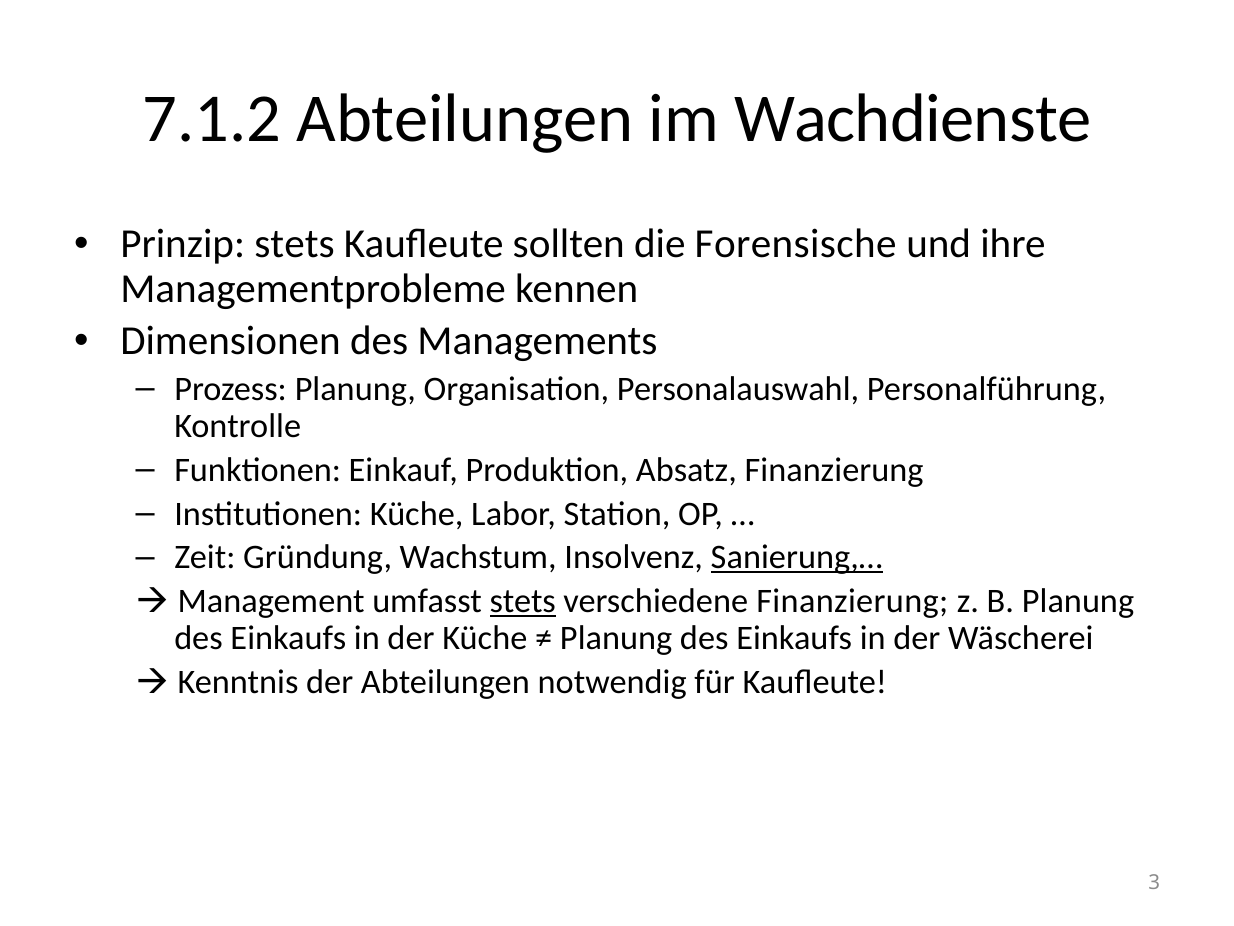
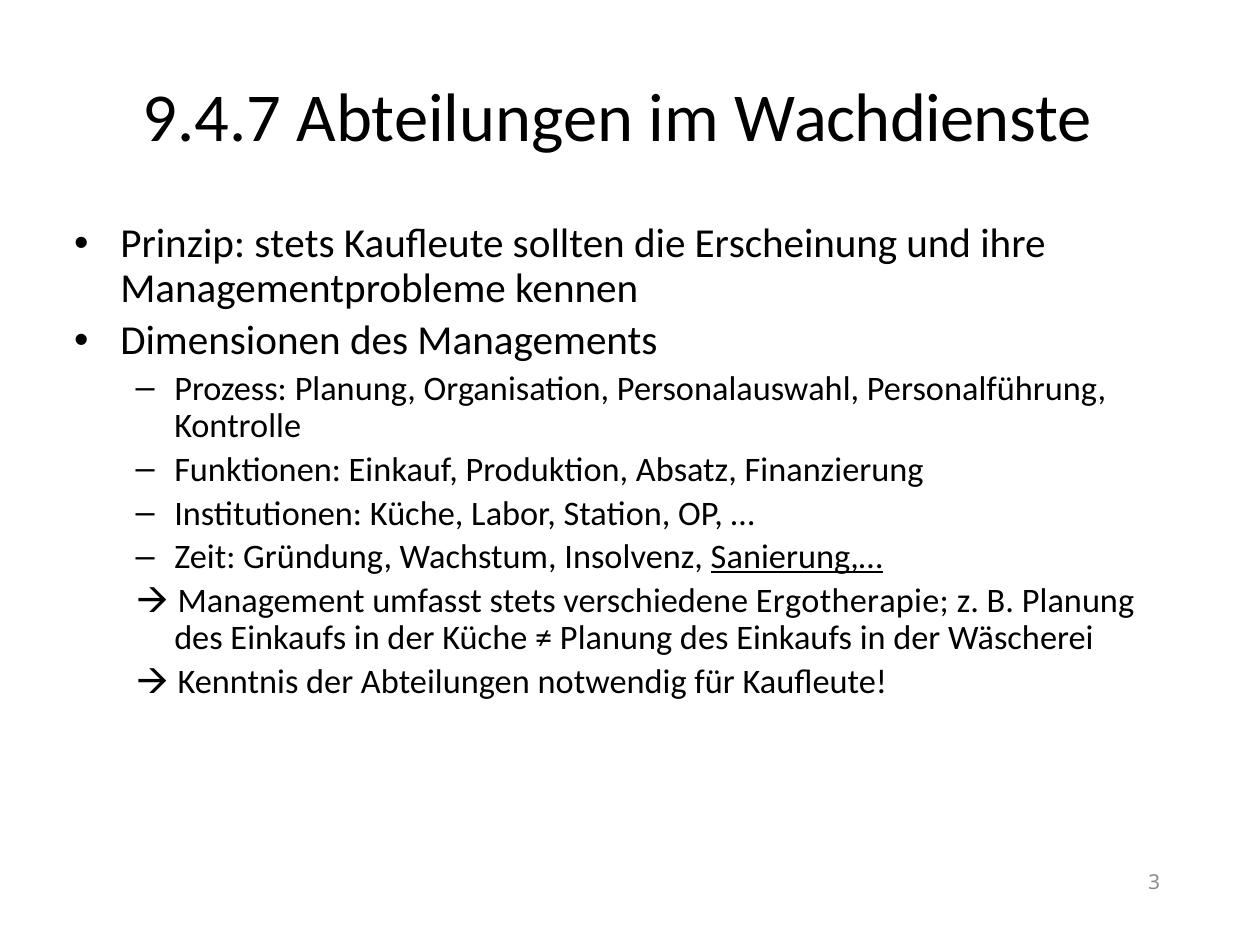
7.1.2: 7.1.2 -> 9.4.7 (212, 119)
Forensische: Forensische -> Erscheinung (796, 244)
stets underline: present -> none (523, 601)
verschiedene Finanzierung: Finanzierung -> Ergotherapie (852, 601)
